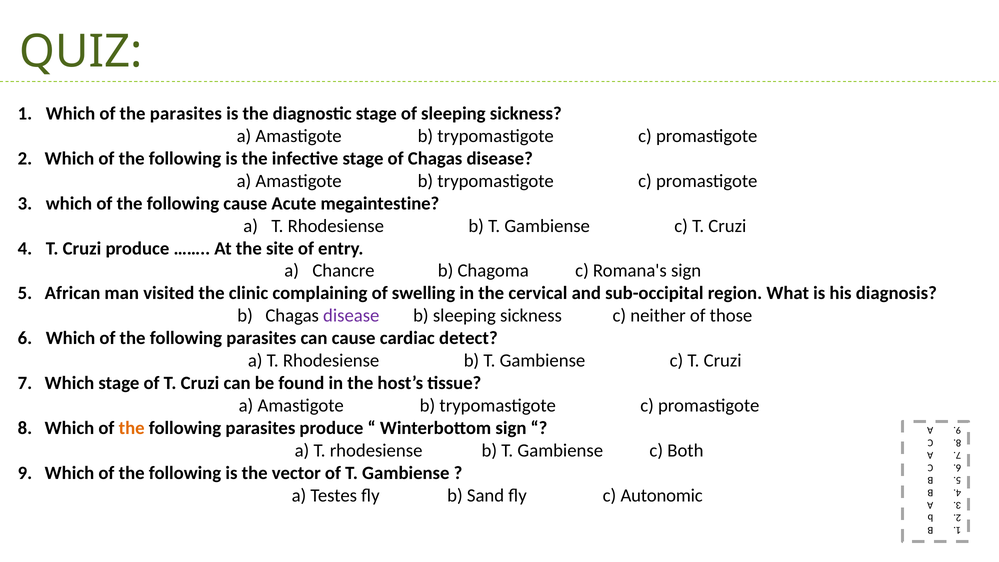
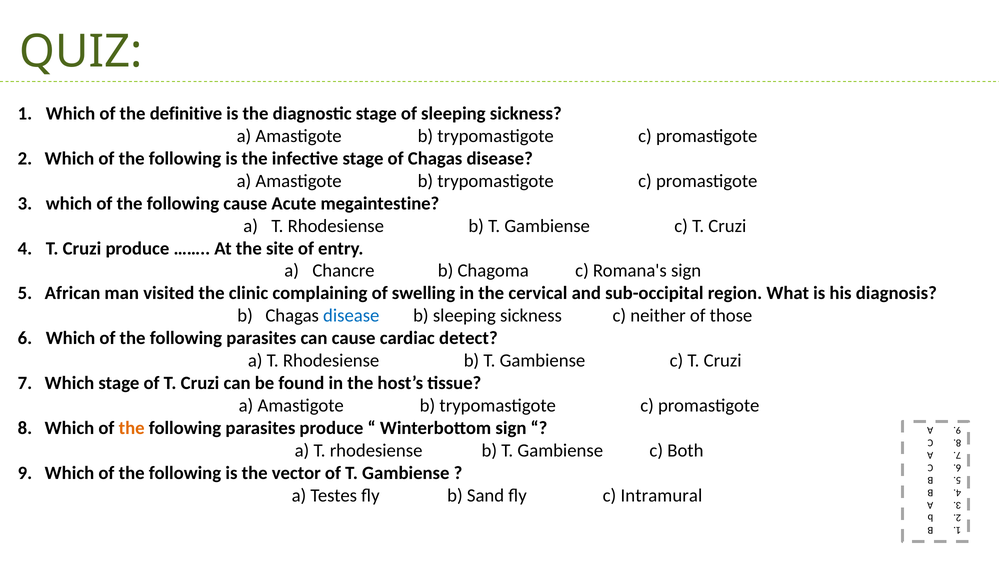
the parasites: parasites -> definitive (186, 113)
disease colour: purple -> blue (351, 316)
Autonomic: Autonomic -> Intramural (661, 496)
